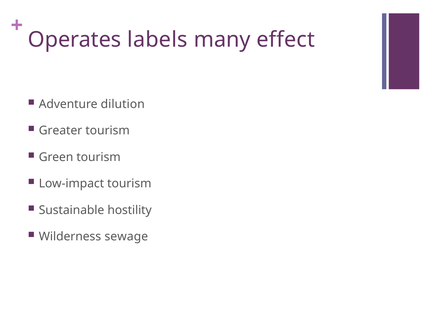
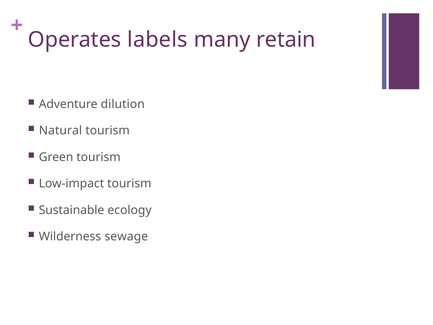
effect: effect -> retain (286, 40)
Greater: Greater -> Natural (60, 131)
hostility: hostility -> ecology (130, 210)
